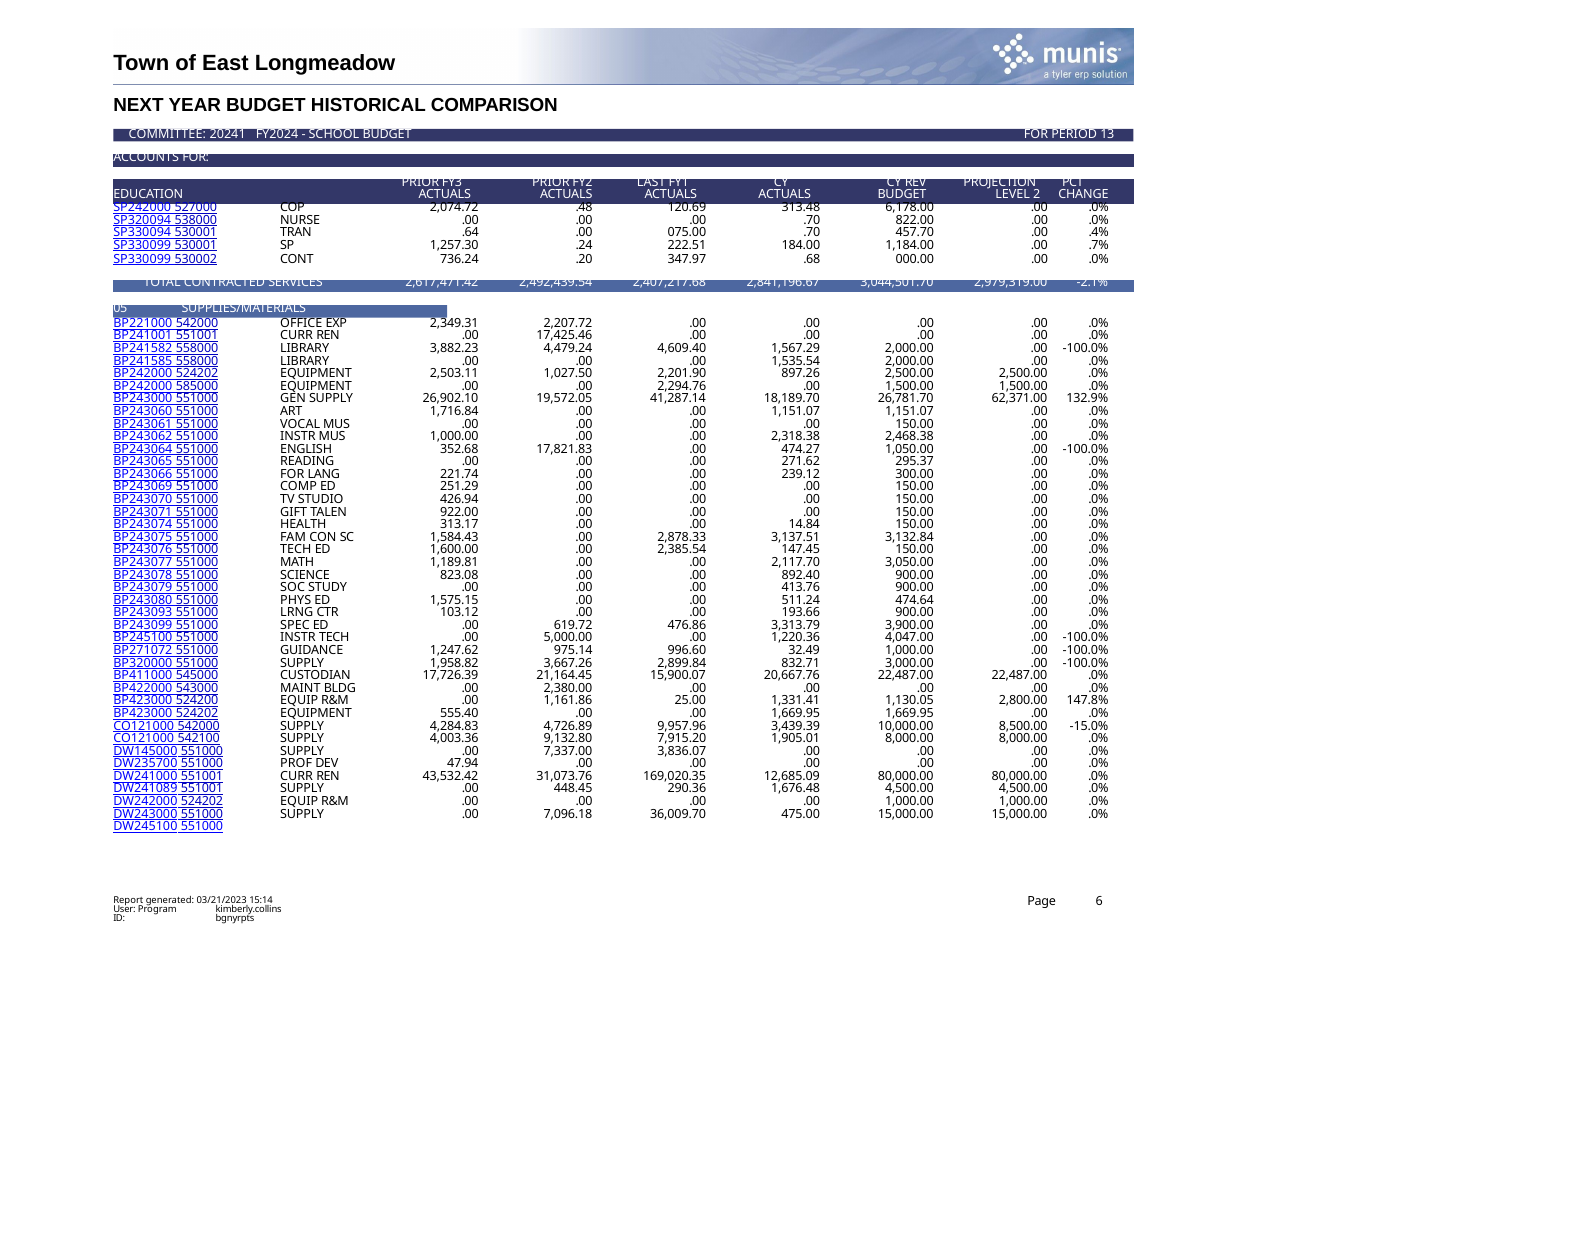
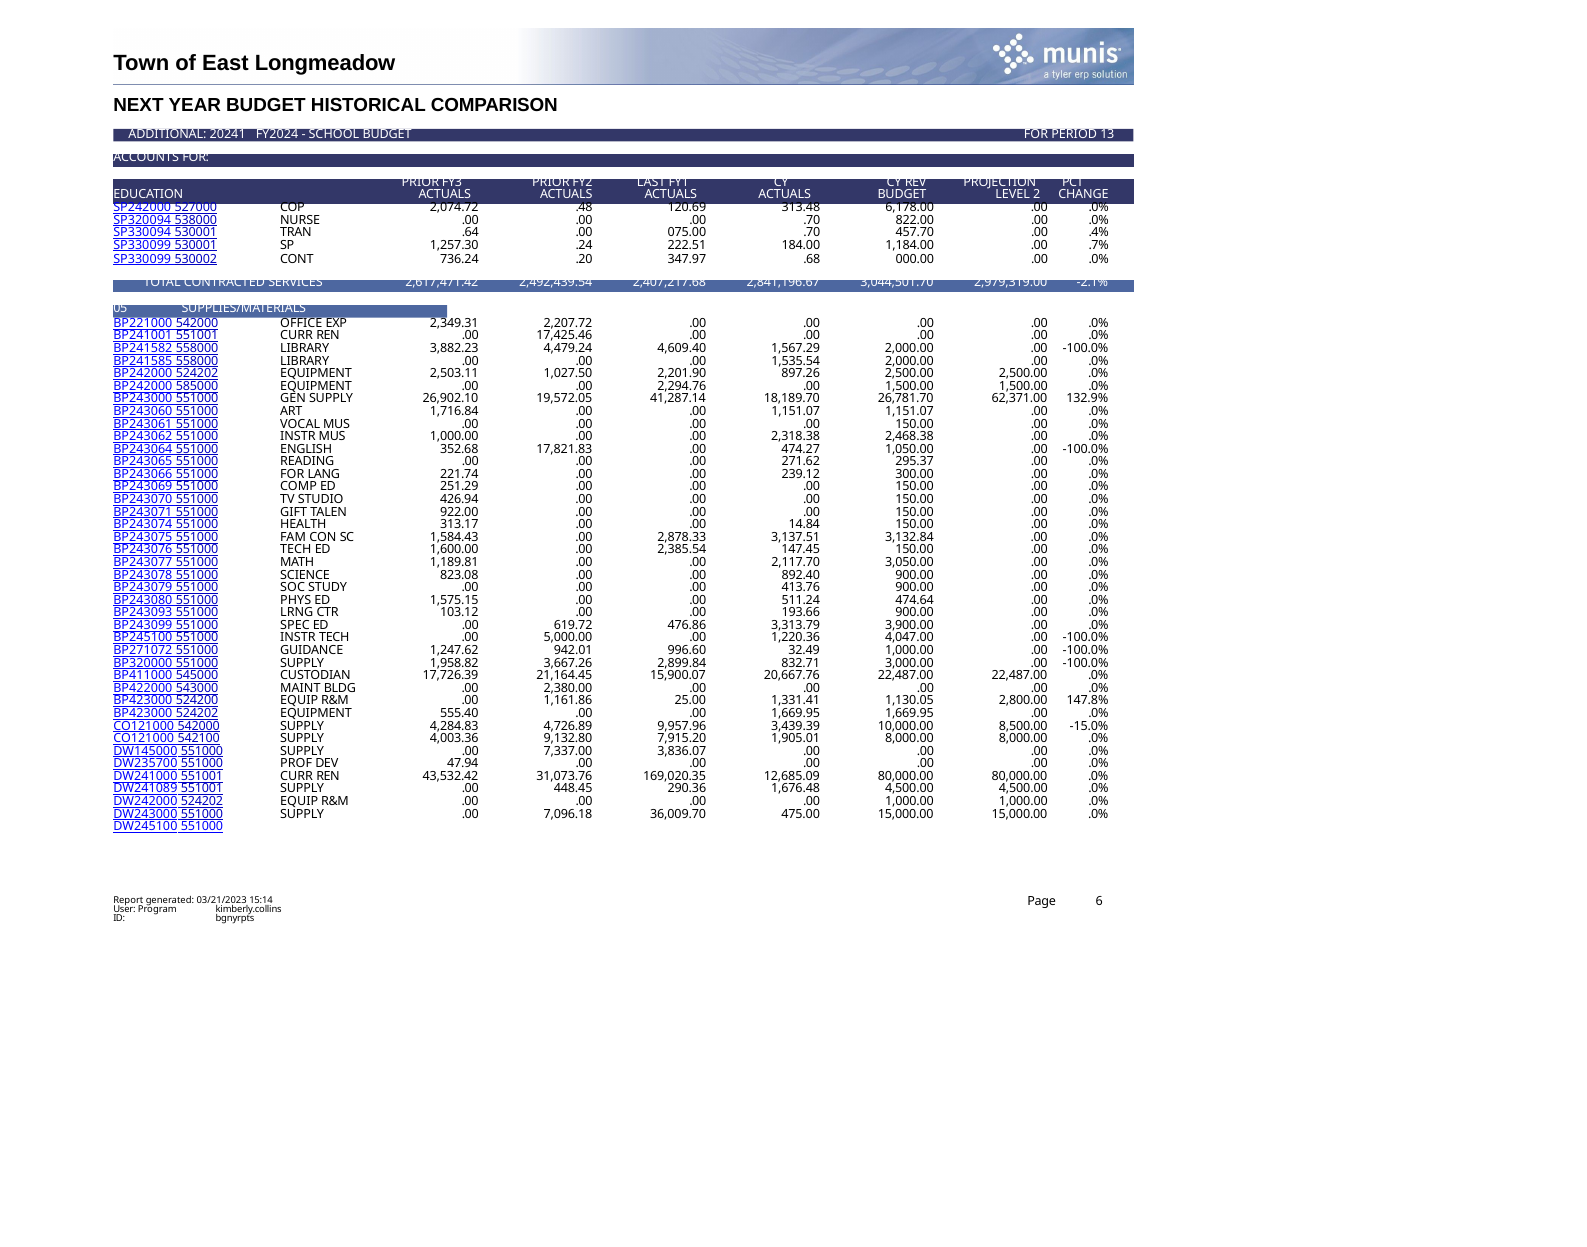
COMMITTEE: COMMITTEE -> ADDITIONAL (167, 135)
975.14: 975.14 -> 942.01 (573, 650)
